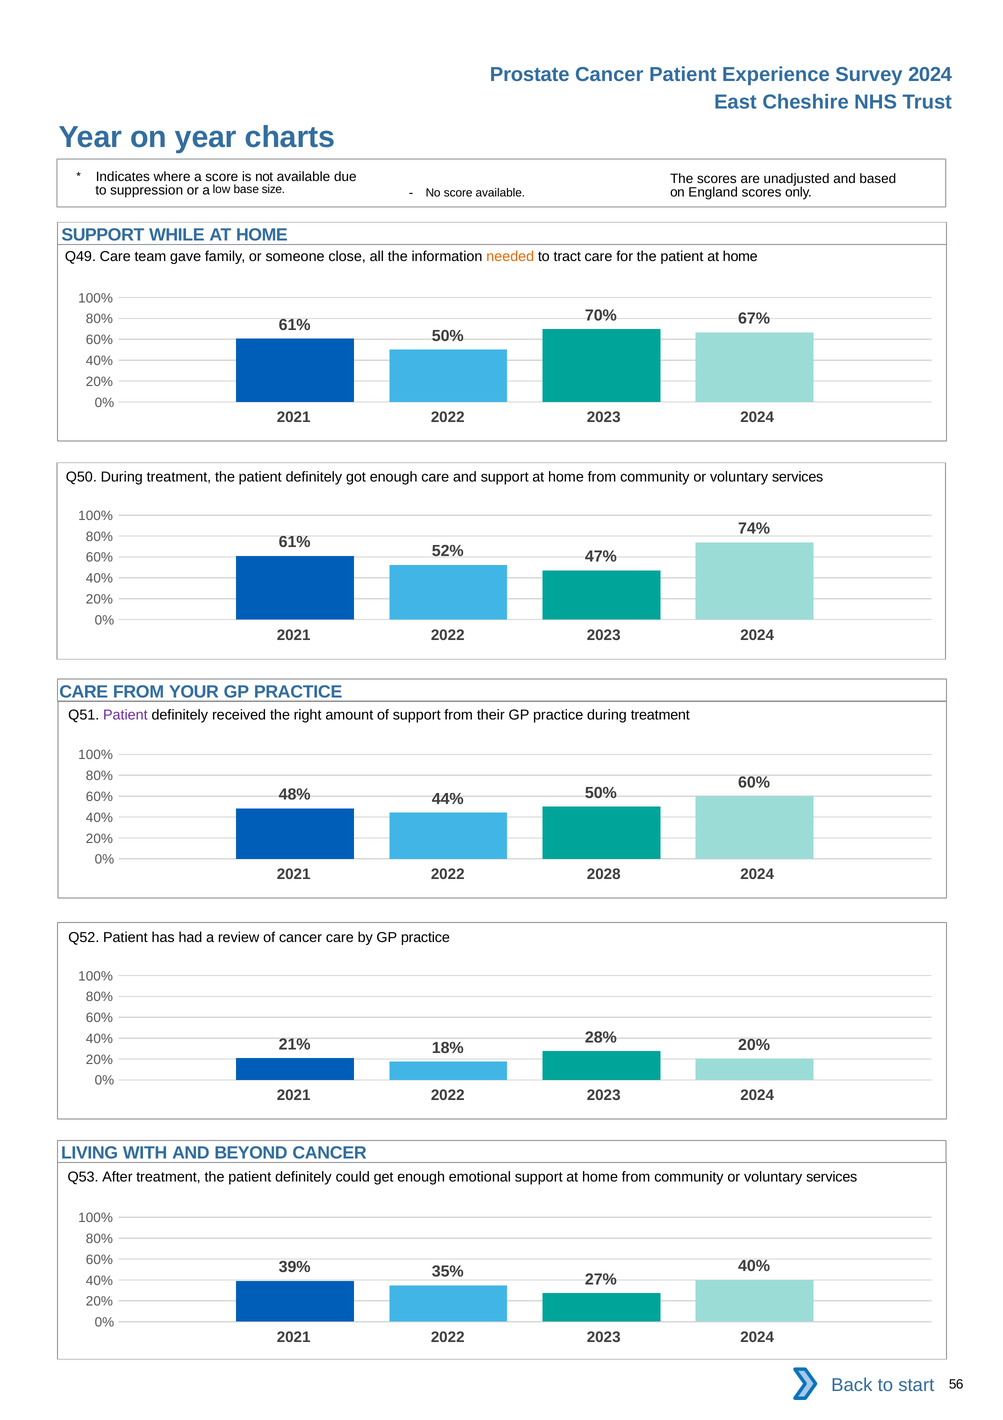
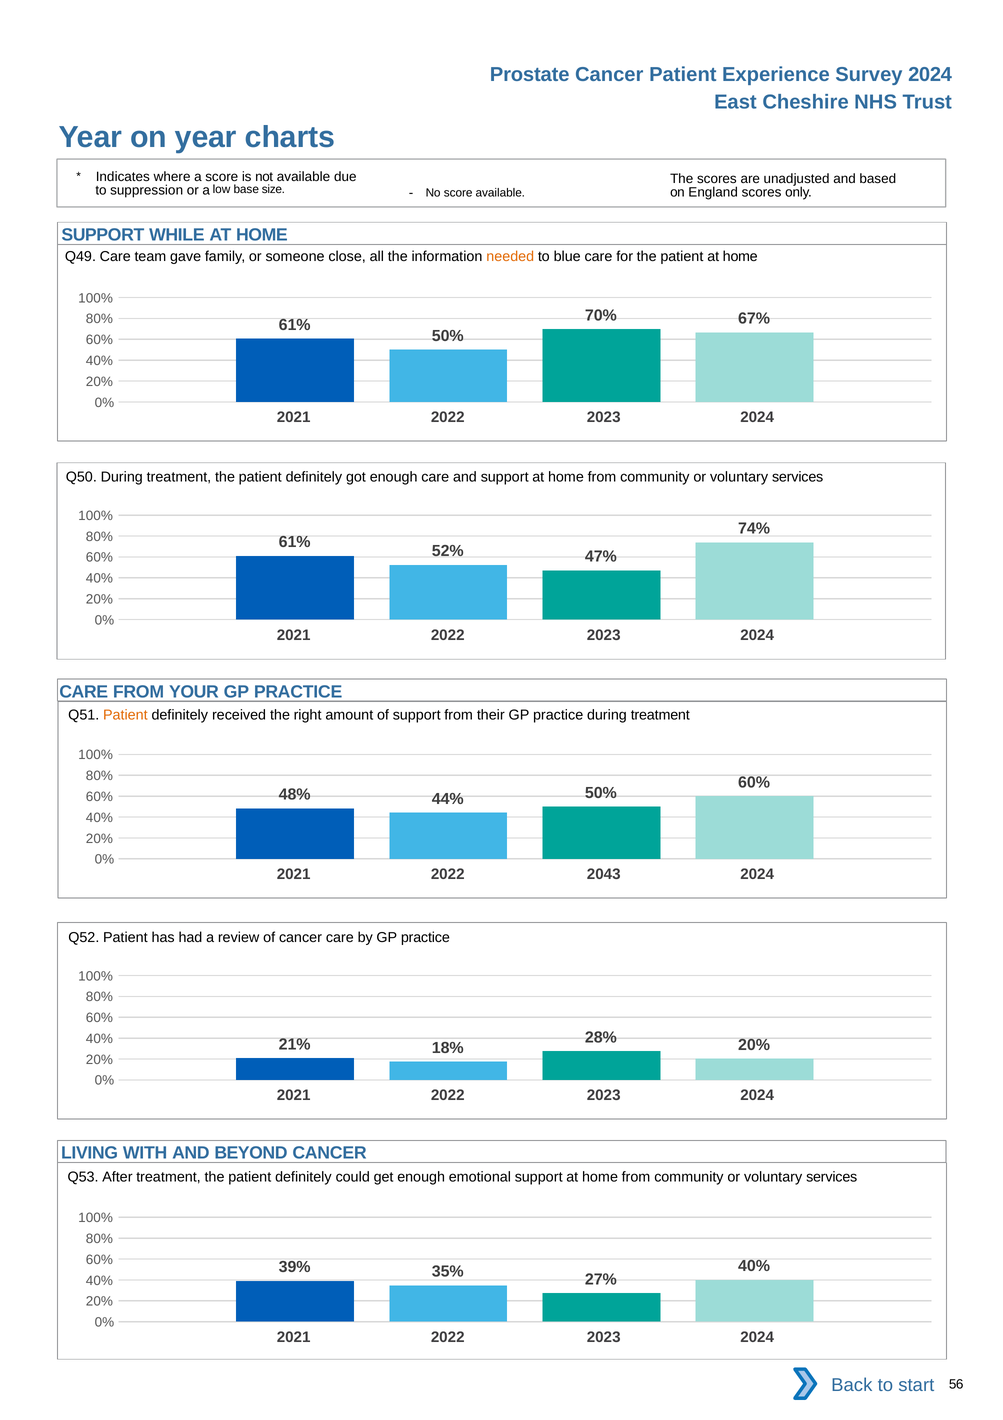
tract: tract -> blue (567, 256)
Patient colour: purple -> orange (125, 715)
2028: 2028 -> 2043 (604, 874)
